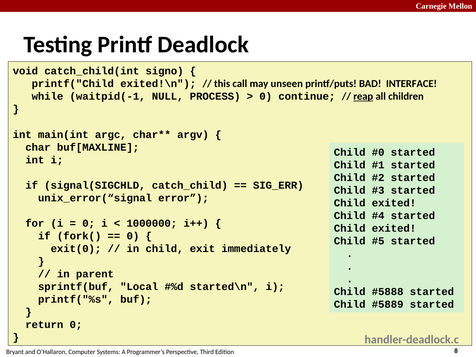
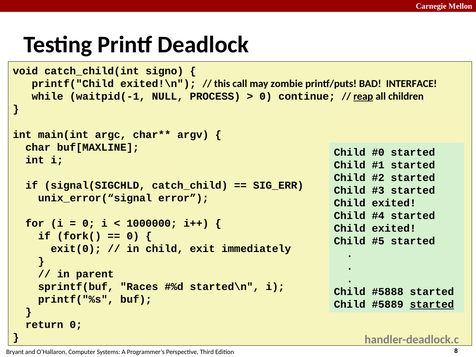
unseen: unseen -> zombie (287, 84)
Local: Local -> Races (139, 287)
started underline: none -> present (432, 304)
